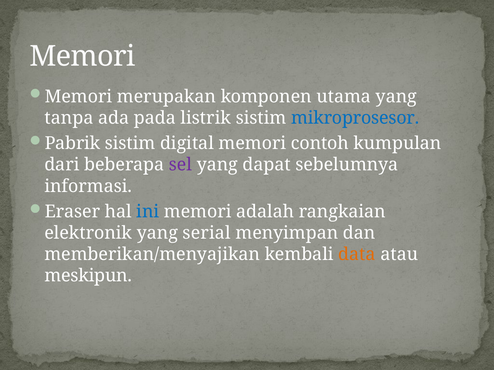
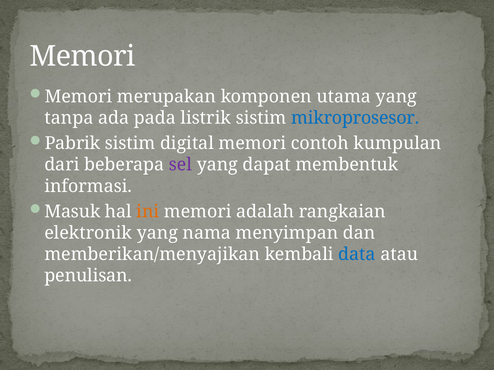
sebelumnya: sebelumnya -> membentuk (347, 165)
Eraser: Eraser -> Masuk (73, 212)
ini colour: blue -> orange (148, 212)
serial: serial -> nama (207, 233)
data colour: orange -> blue (357, 255)
meskipun: meskipun -> penulisan (88, 276)
